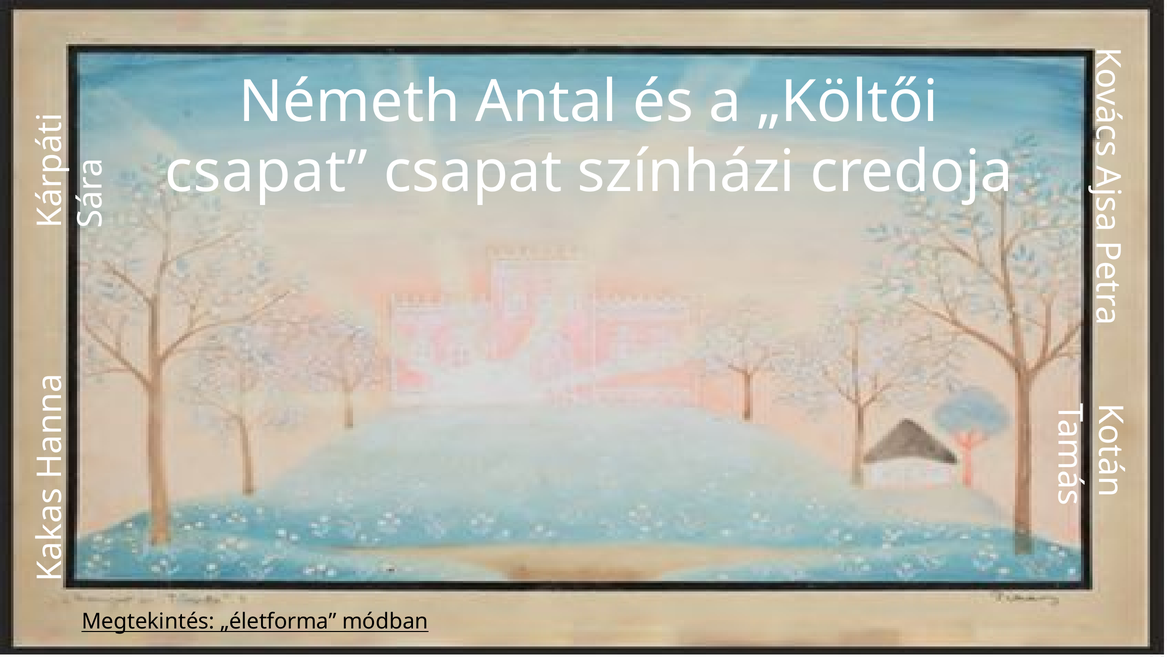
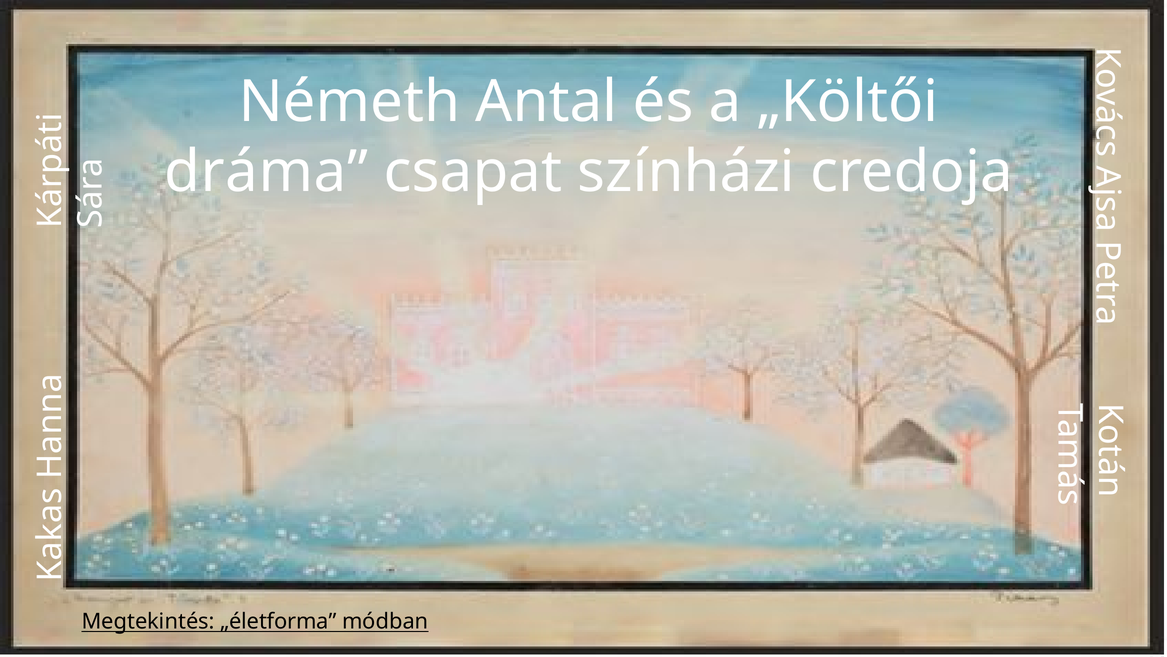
csapat: csapat -> dráma (266, 172)
